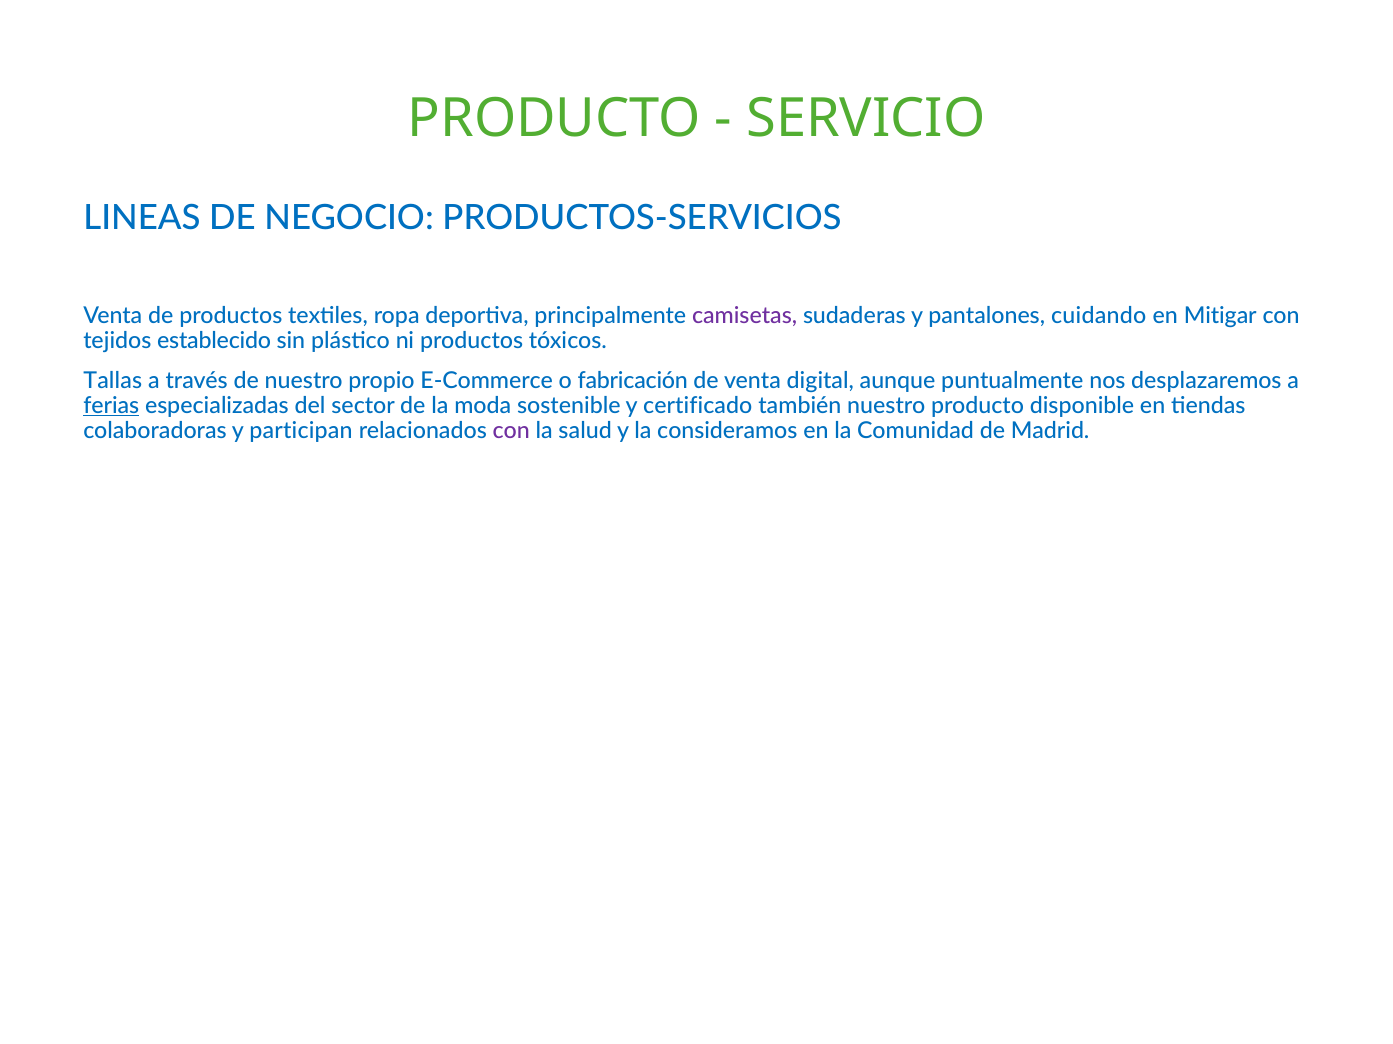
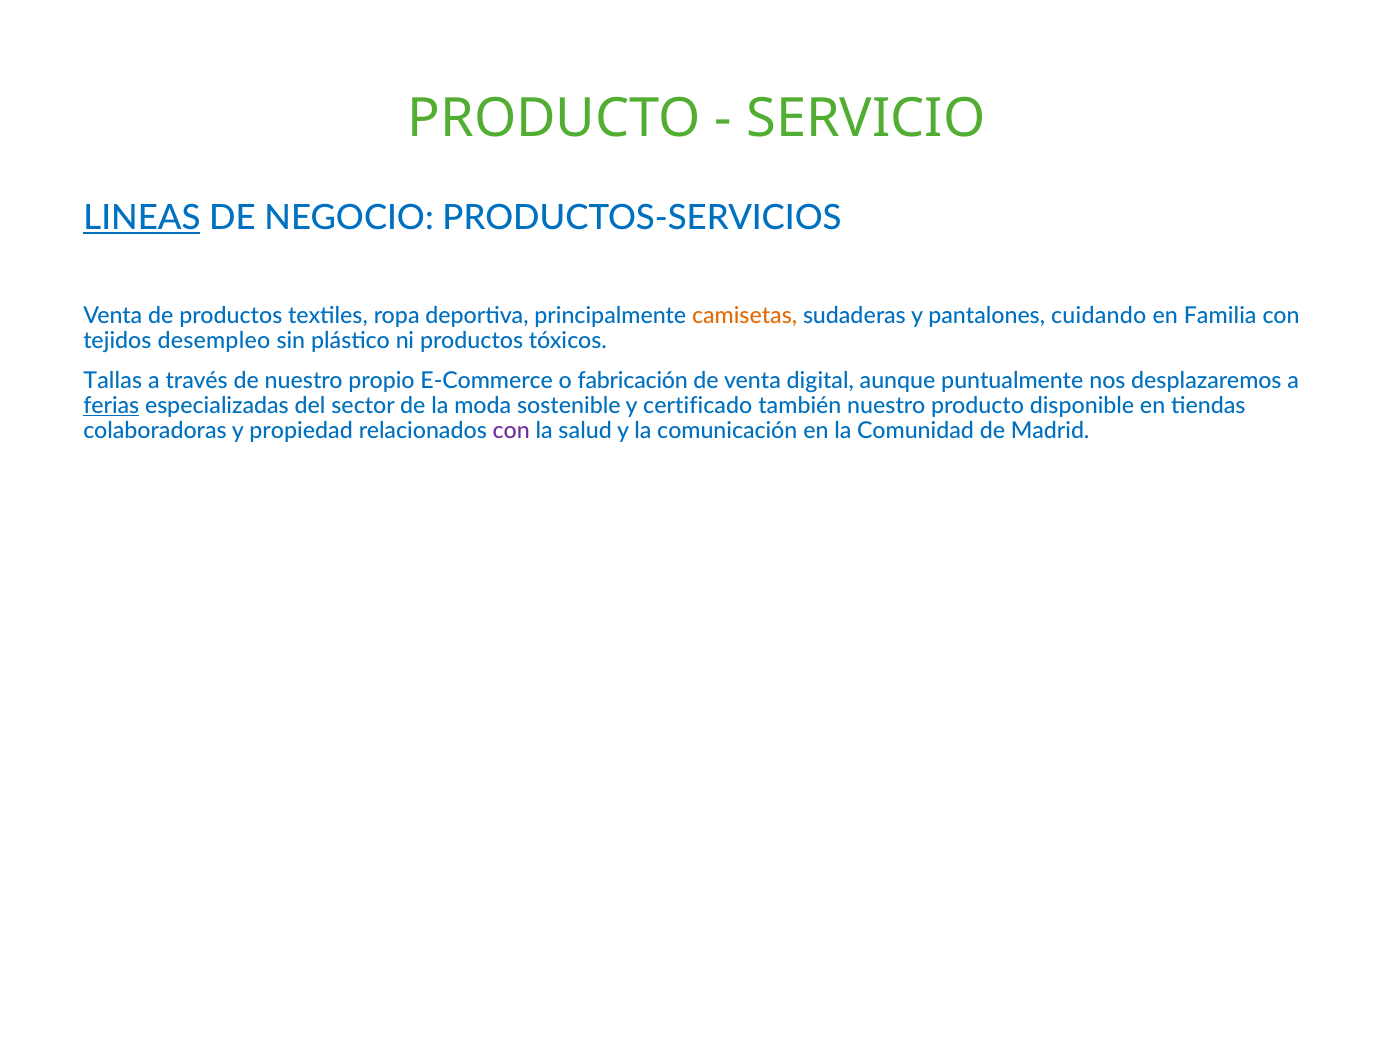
LINEAS underline: none -> present (142, 218)
camisetas colour: purple -> orange (745, 316)
Mitigar: Mitigar -> Familia (1220, 316)
establecido: establecido -> desempleo (214, 341)
participan: participan -> propiedad (301, 431)
consideramos: consideramos -> comunicación (727, 431)
